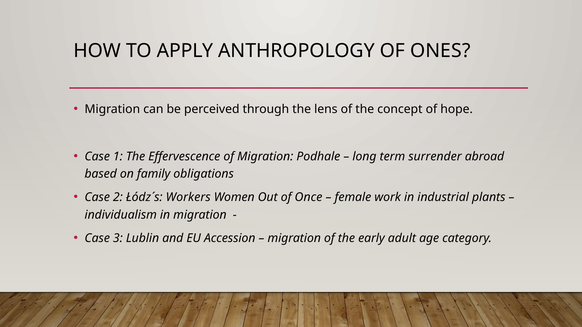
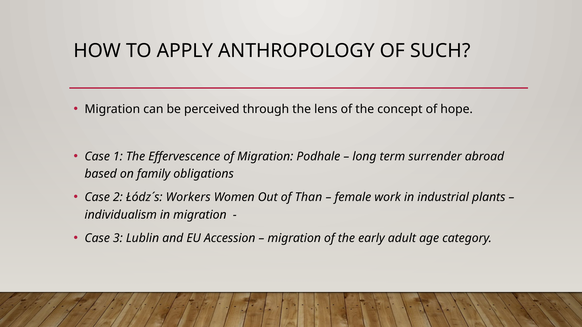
ONES: ONES -> SUCH (440, 51)
Once: Once -> Than (309, 198)
